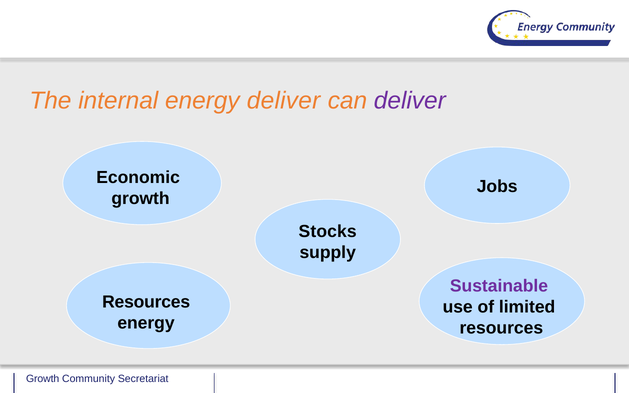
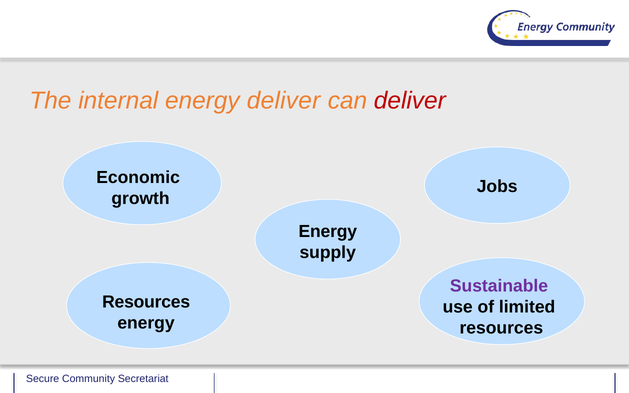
deliver colour: purple -> red (410, 101)
Stocks: Stocks -> Energy (328, 231)
Growth: Growth -> Secure (43, 379)
